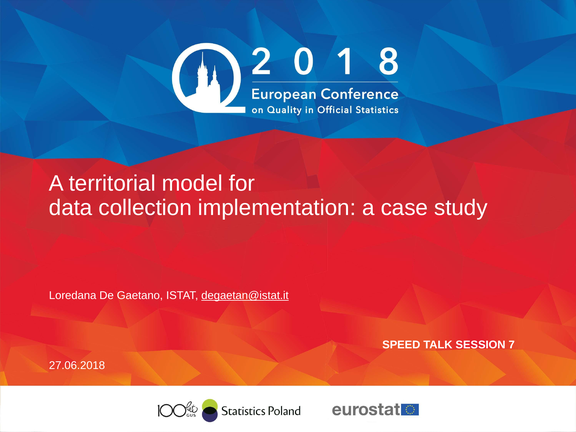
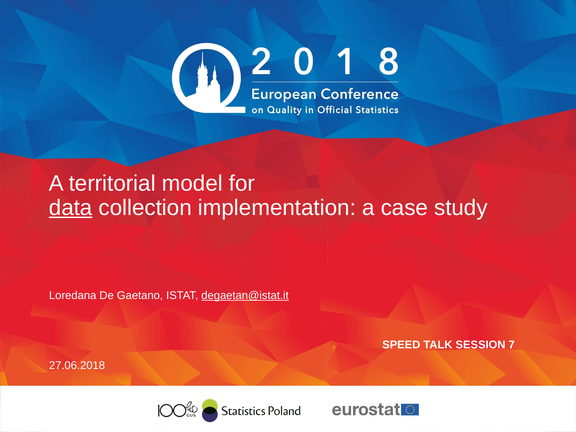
data underline: none -> present (71, 208)
